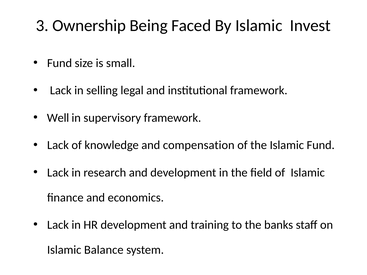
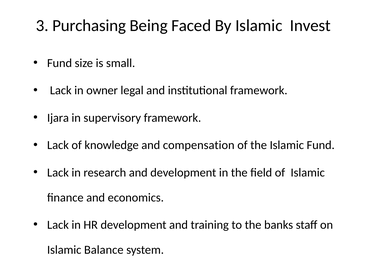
Ownership: Ownership -> Purchasing (89, 26)
selling: selling -> owner (102, 91)
Well: Well -> Ijara (58, 118)
